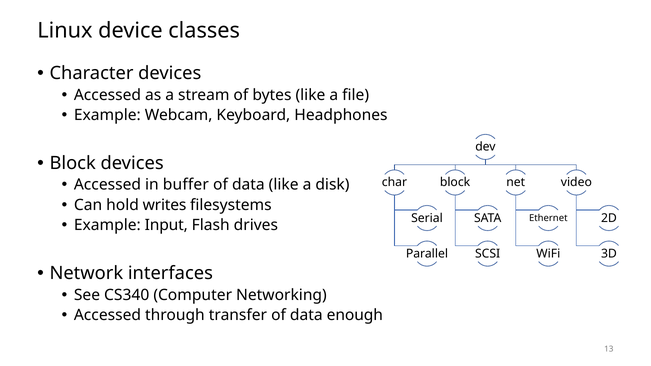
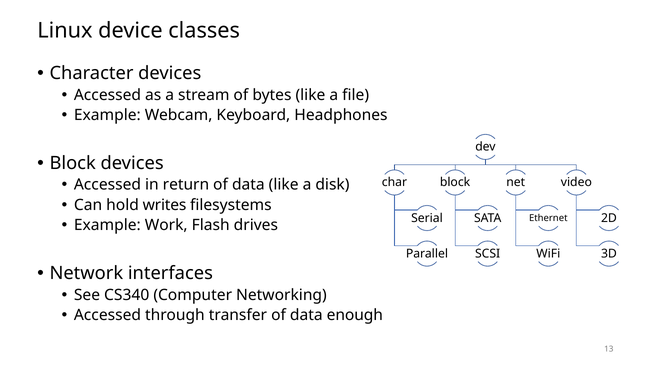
buffer: buffer -> return (186, 185)
Input: Input -> Work (166, 225)
